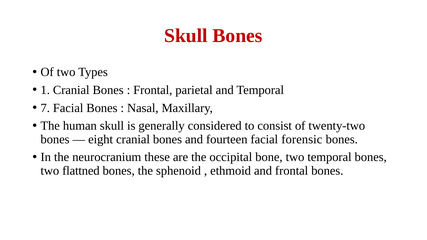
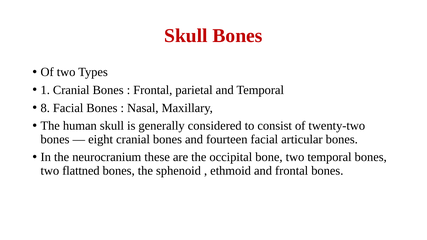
7: 7 -> 8 (45, 108)
forensic: forensic -> articular (302, 139)
